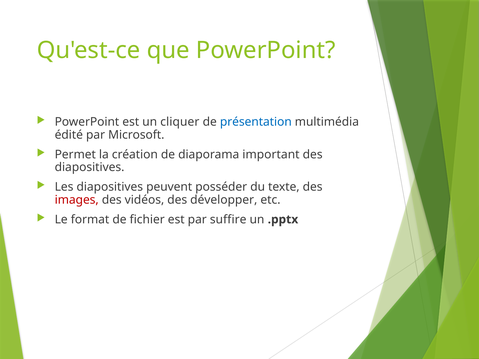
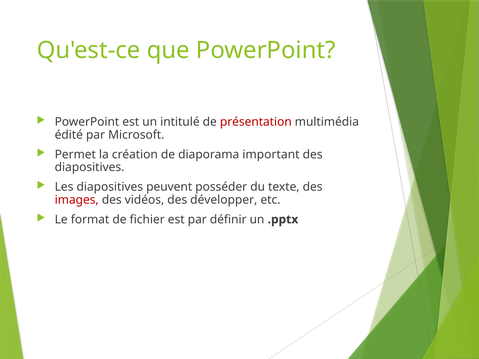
cliquer: cliquer -> intitulé (180, 122)
présentation colour: blue -> red (256, 122)
suffire: suffire -> définir (228, 220)
